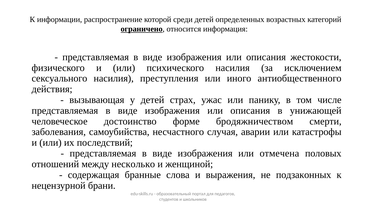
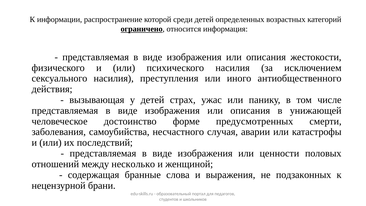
бродяжничеством: бродяжничеством -> предусмотренных (255, 121)
отмечена: отмечена -> ценности (279, 153)
